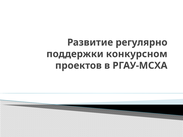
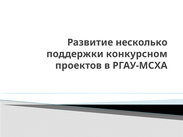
регулярно: регулярно -> несколько (142, 42)
